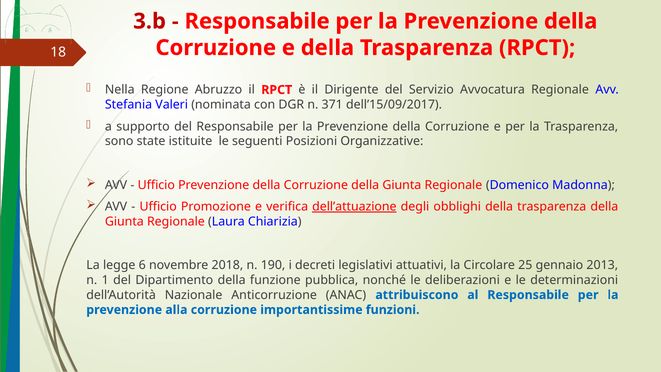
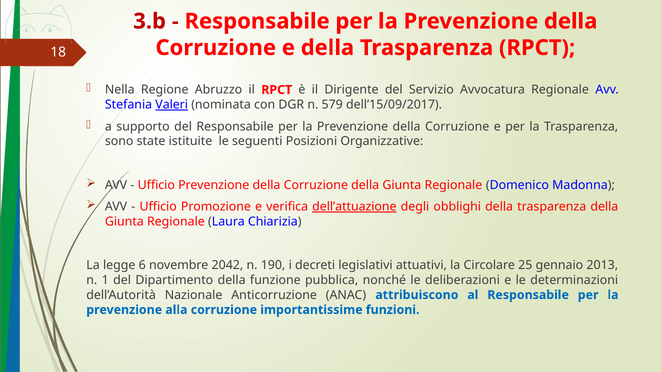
Valeri underline: none -> present (172, 105)
371: 371 -> 579 (332, 105)
2018: 2018 -> 2042 (227, 265)
